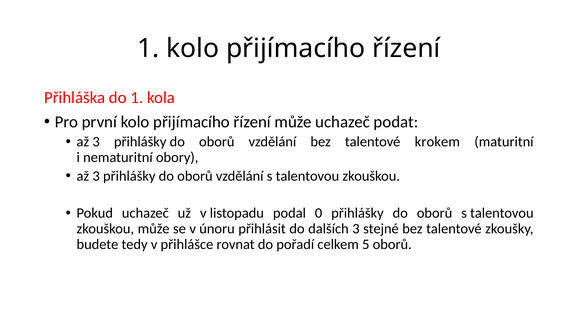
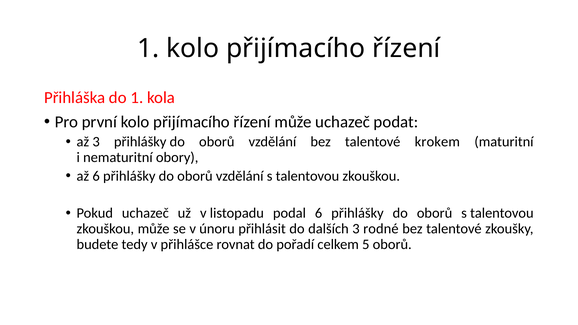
3: 3 -> 6 (96, 176)
podal 0: 0 -> 6 (319, 213)
stejné: stejné -> rodné (381, 229)
